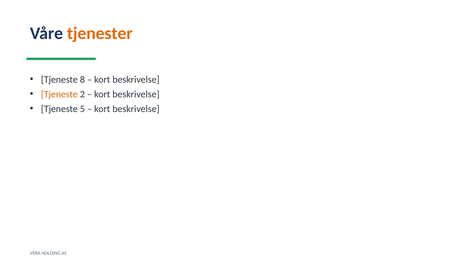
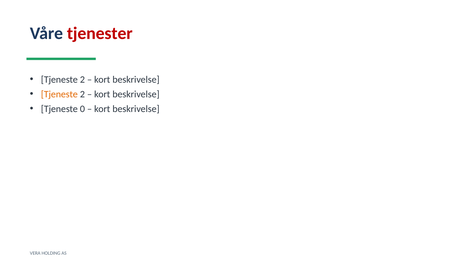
tjenester colour: orange -> red (100, 34)
8: 8 -> 2 (82, 80)
5: 5 -> 0 (82, 109)
